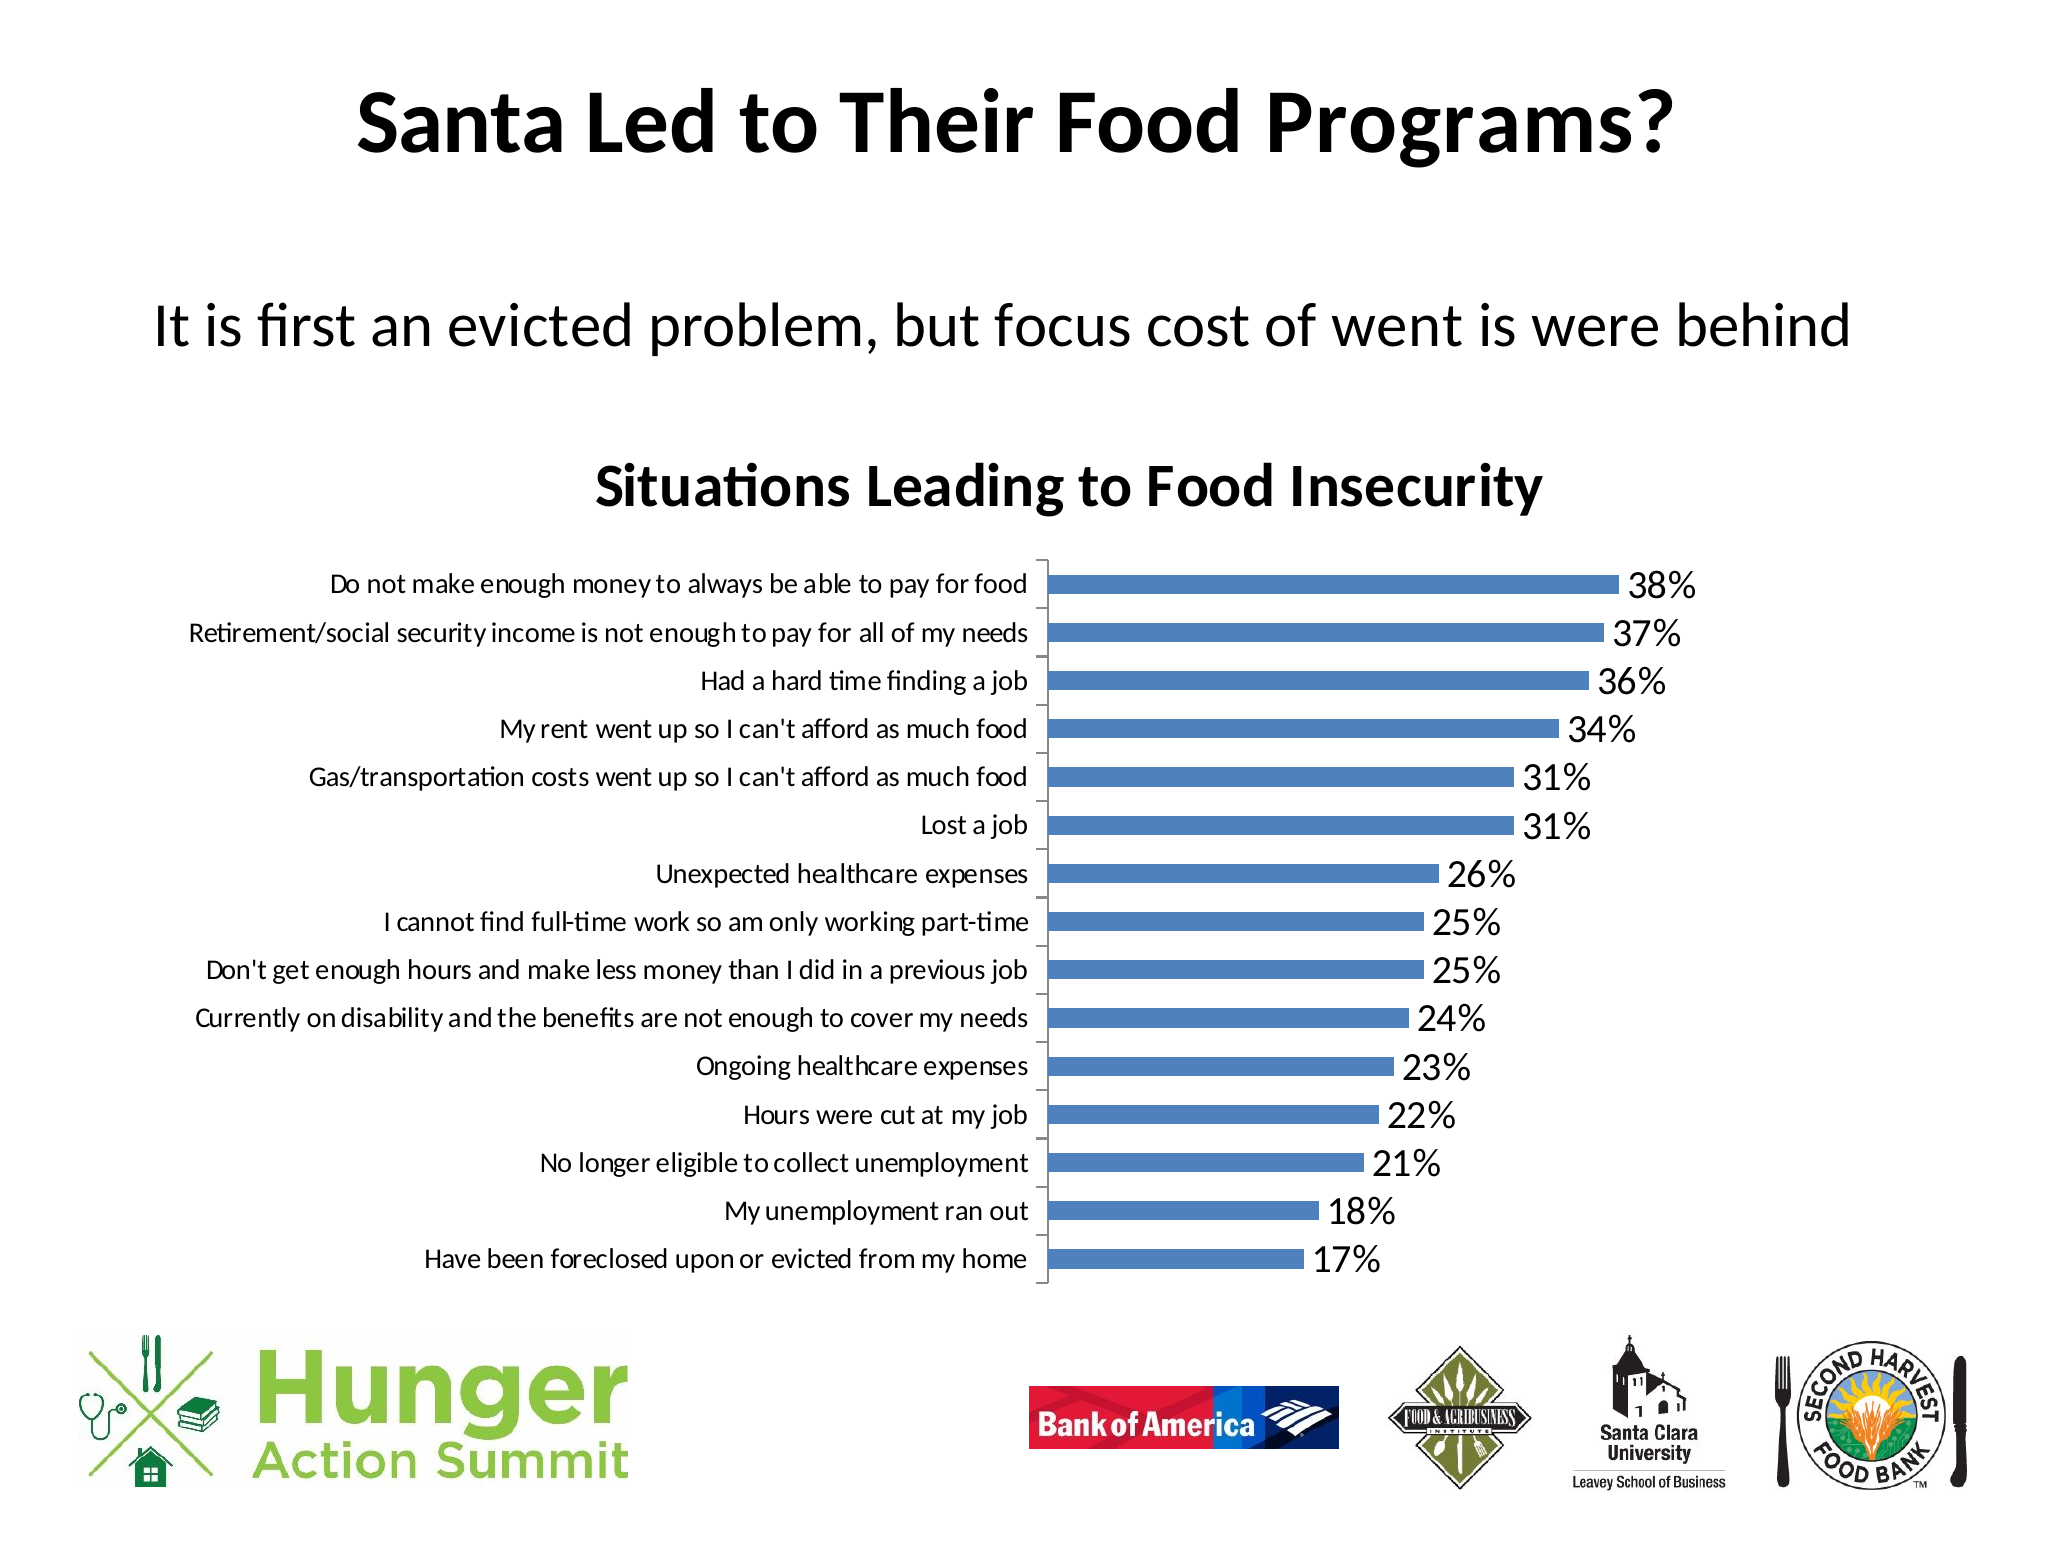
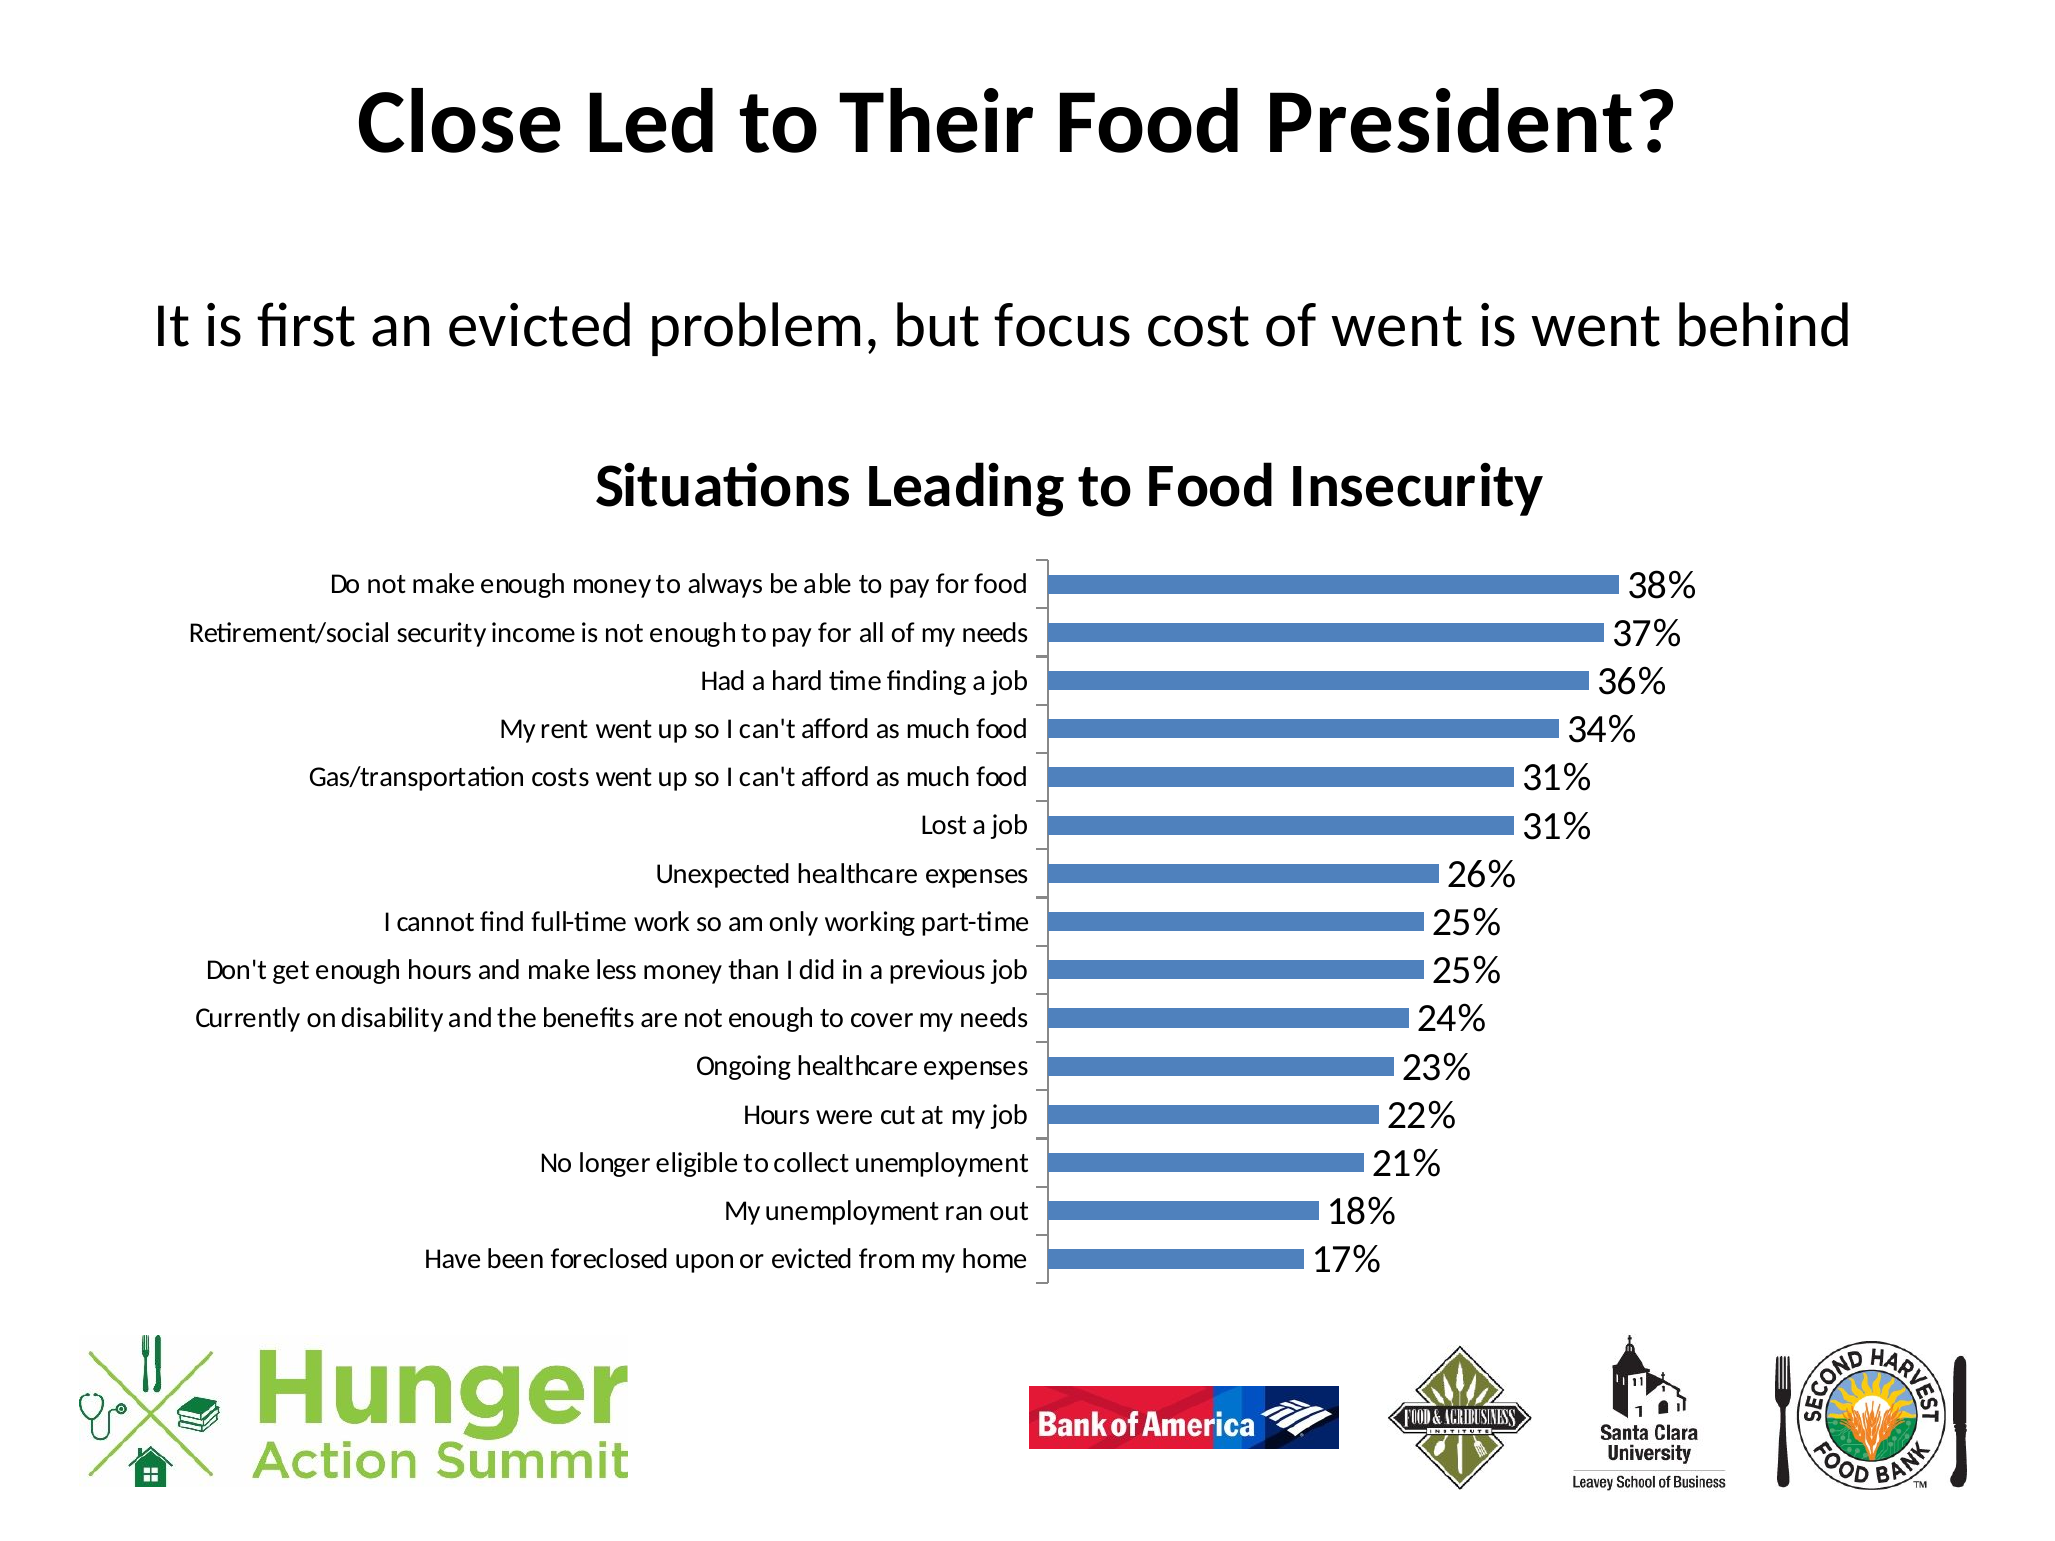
Santa: Santa -> Close (460, 123)
Programs: Programs -> President (1471, 123)
is were: were -> went (1596, 326)
